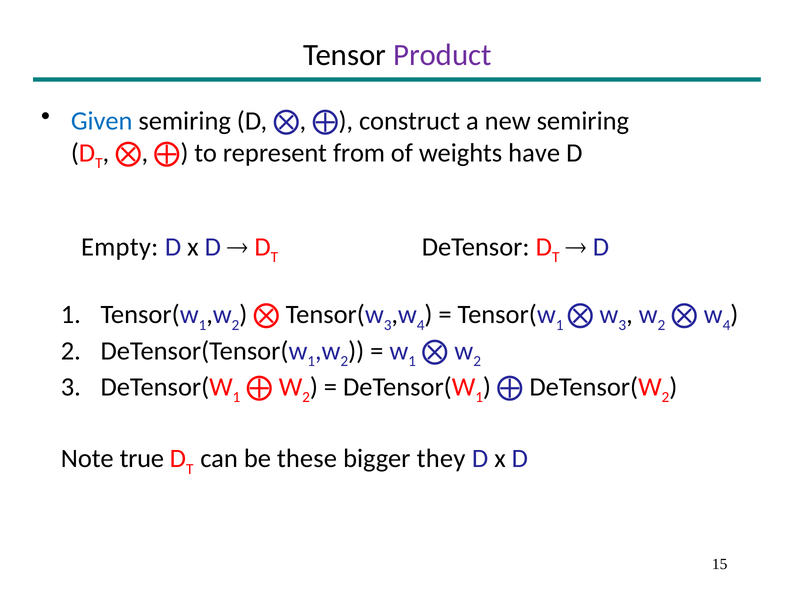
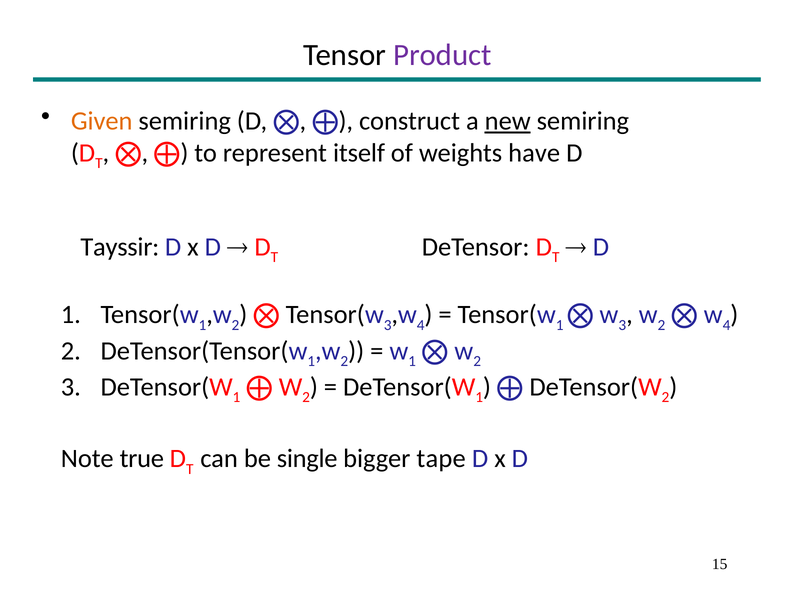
Given colour: blue -> orange (102, 121)
new underline: none -> present (508, 121)
from: from -> itself (359, 153)
Empty: Empty -> Tayssir (120, 247)
these: these -> single (307, 459)
they: they -> tape (441, 459)
